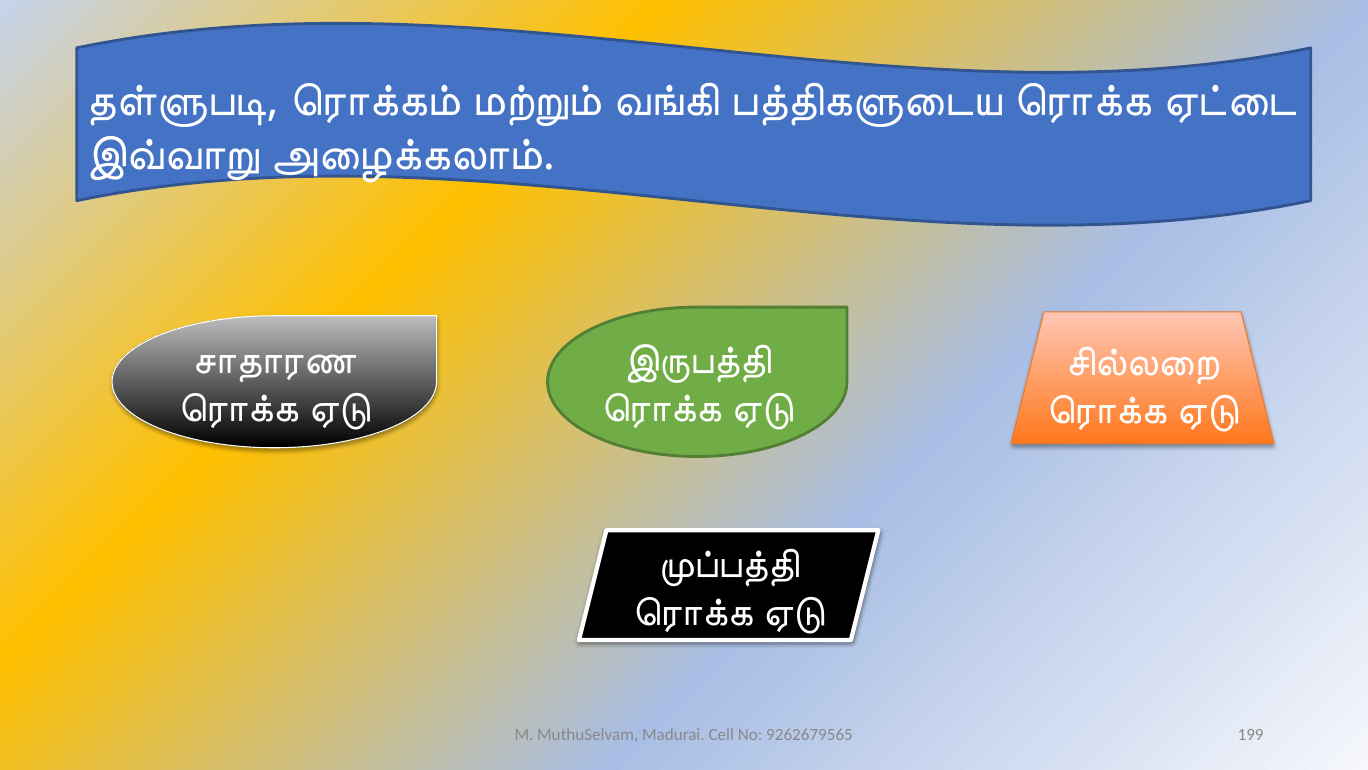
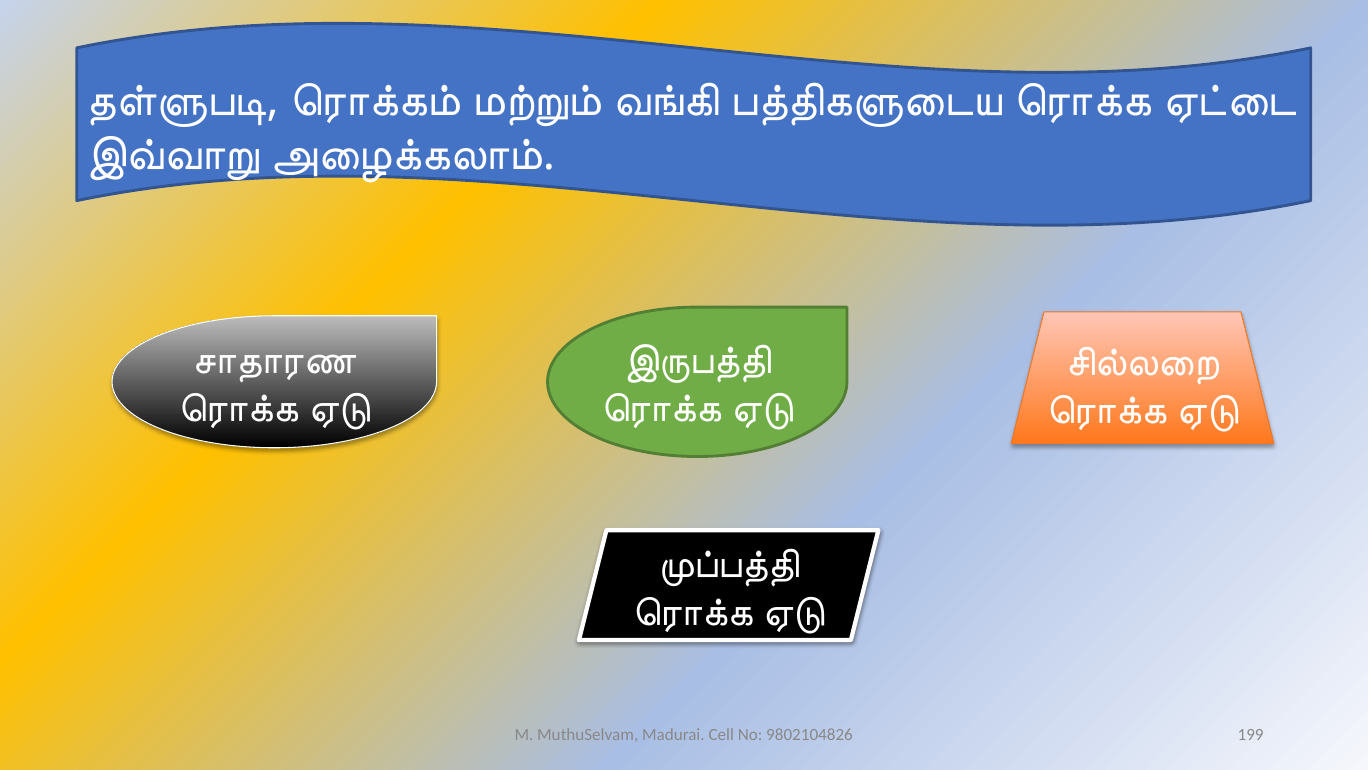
9262679565: 9262679565 -> 9802104826 (810, 735)
